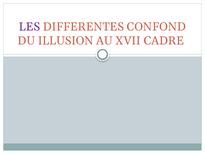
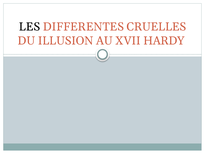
LES colour: purple -> black (30, 27)
CONFOND: CONFOND -> CRUELLES (156, 27)
CADRE: CADRE -> HARDY (164, 41)
